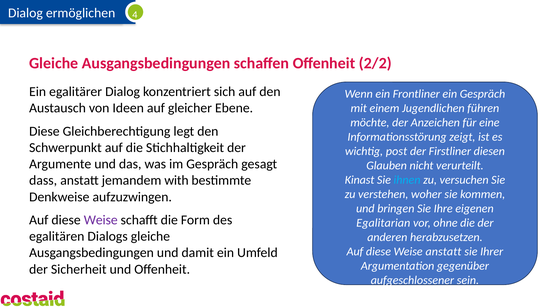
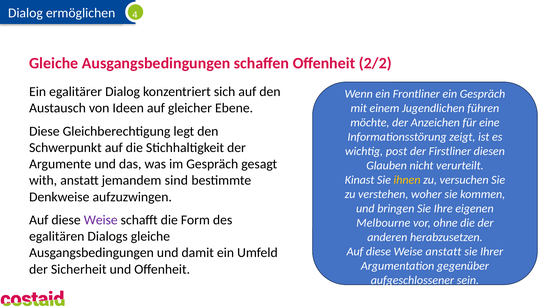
dass: dass -> with (43, 181)
with: with -> sind (176, 181)
ihnen colour: light blue -> yellow (407, 180)
Egalitarian: Egalitarian -> Melbourne (383, 223)
